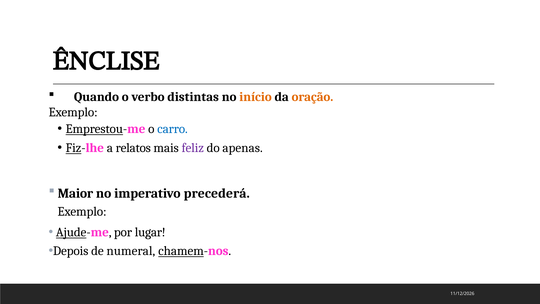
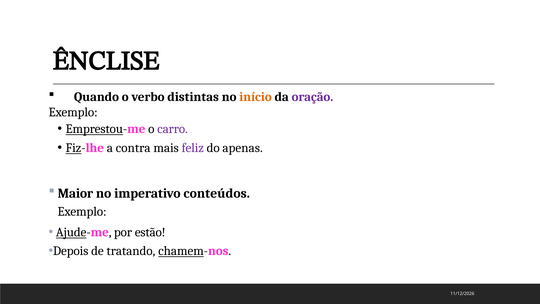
oração colour: orange -> purple (312, 97)
carro colour: blue -> purple (173, 129)
relatos: relatos -> contra (133, 148)
precederá: precederá -> conteúdos (217, 193)
lugar: lugar -> estão (150, 232)
numeral: numeral -> tratando (131, 251)
